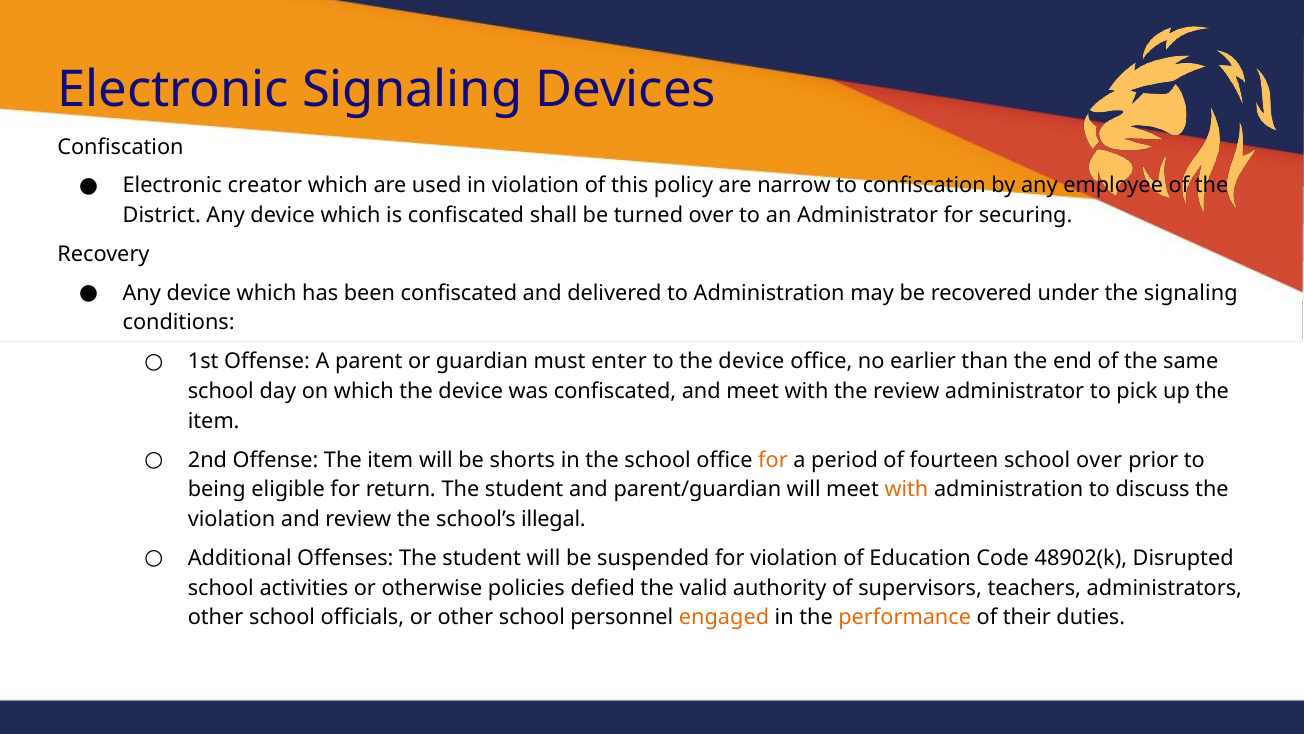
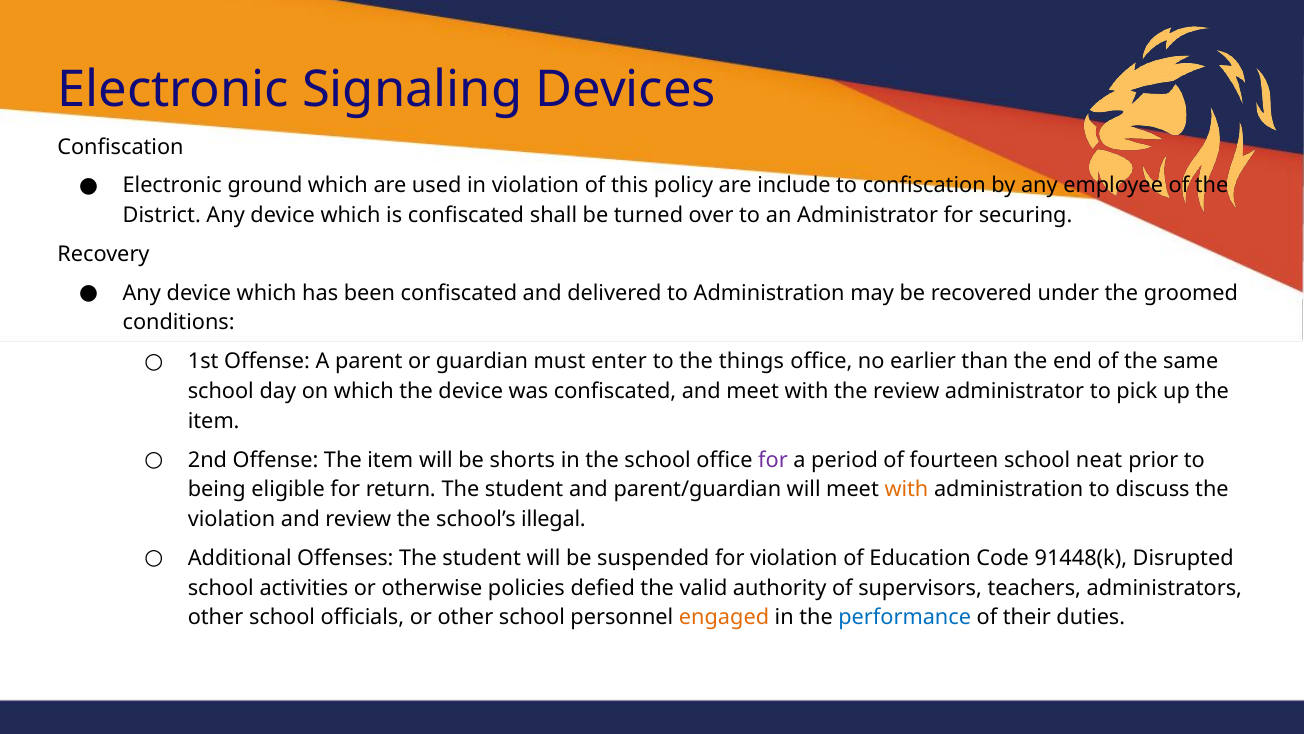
creator: creator -> ground (265, 186)
narrow: narrow -> include (794, 186)
the signaling: signaling -> groomed (1191, 293)
to the device: device -> things (751, 361)
for colour: orange -> purple (773, 460)
school over: over -> neat (1099, 460)
48902(k: 48902(k -> 91448(k (1081, 558)
performance colour: orange -> blue (905, 617)
